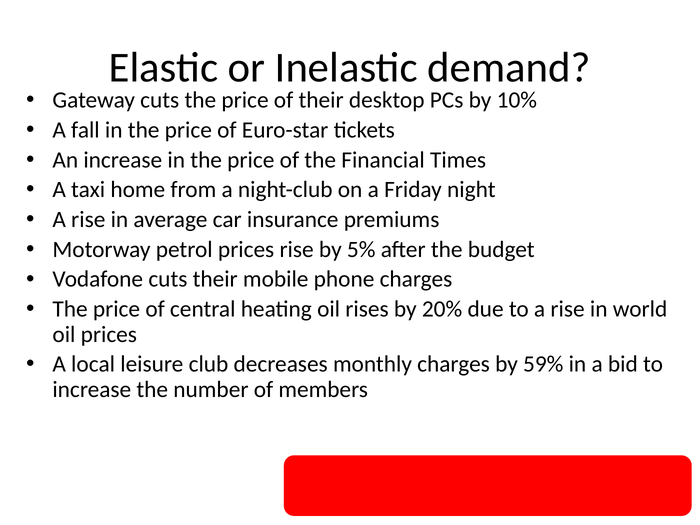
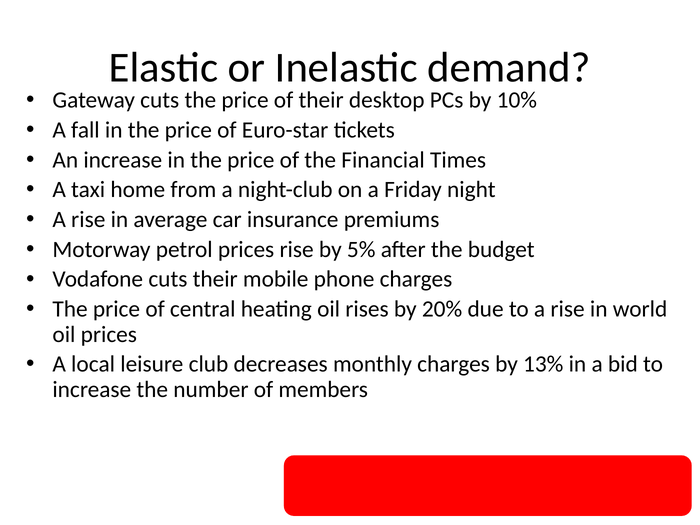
59%: 59% -> 13% (543, 364)
